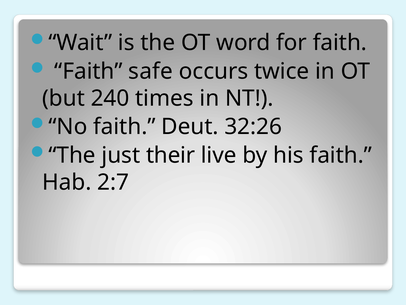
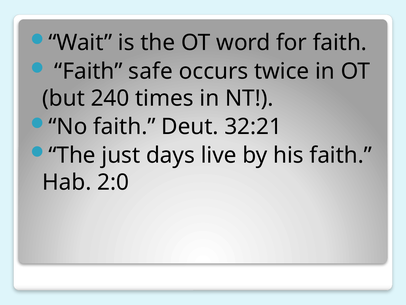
32:26: 32:26 -> 32:21 (253, 127)
their: their -> days (170, 155)
2:7: 2:7 -> 2:0 (113, 182)
